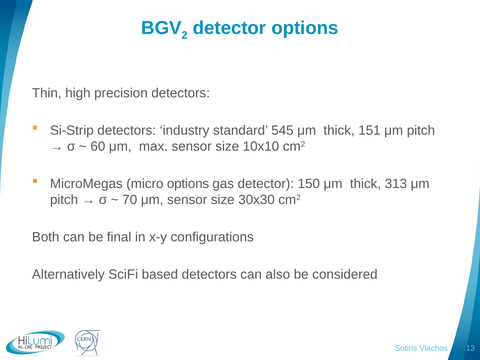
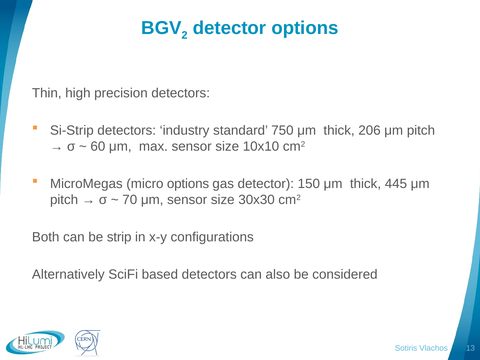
545: 545 -> 750 (282, 130)
151: 151 -> 206 (369, 130)
313: 313 -> 445 (396, 184)
final: final -> strip (119, 237)
